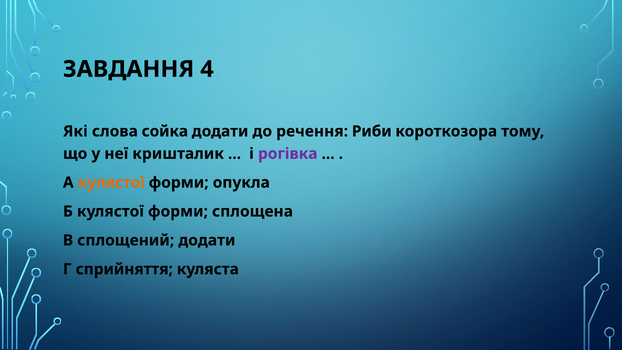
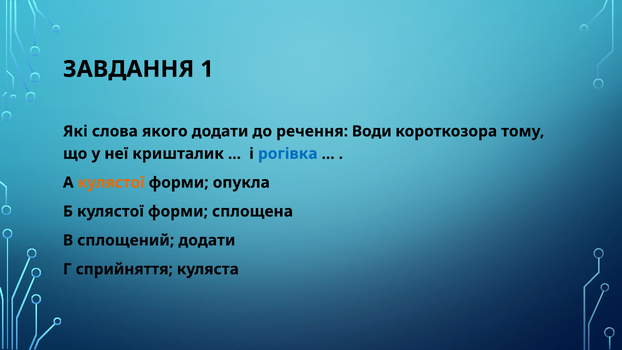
4: 4 -> 1 (207, 69)
сойка: сойка -> якого (165, 131)
Риби: Риби -> Води (372, 131)
рогівка colour: purple -> blue (288, 154)
